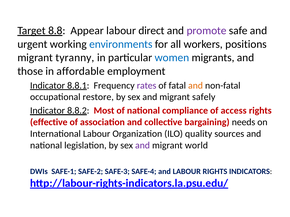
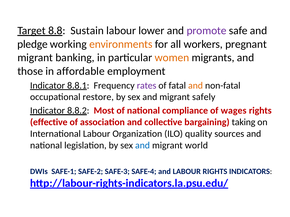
Appear: Appear -> Sustain (87, 31)
direct: direct -> lower (151, 31)
urgent: urgent -> pledge (32, 44)
environments colour: blue -> orange (121, 44)
positions: positions -> pregnant (246, 44)
tyranny: tyranny -> banking (75, 58)
women colour: blue -> orange (172, 58)
access: access -> wages (234, 111)
needs: needs -> taking (244, 122)
and colour: purple -> blue (143, 146)
